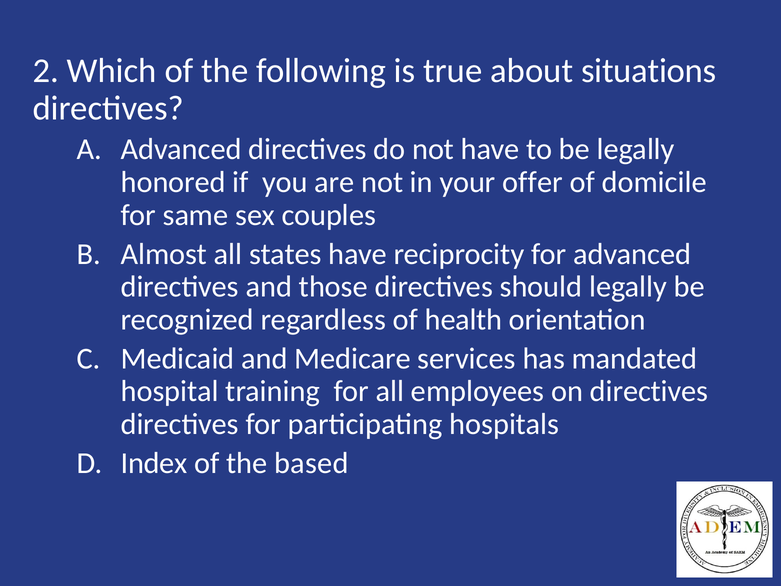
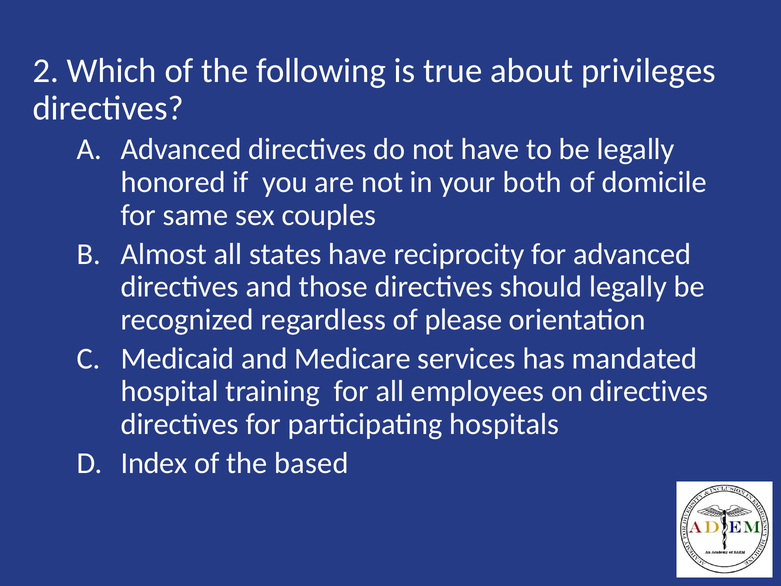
situations: situations -> privileges (649, 71)
offer: offer -> both (532, 182)
health: health -> please (464, 320)
